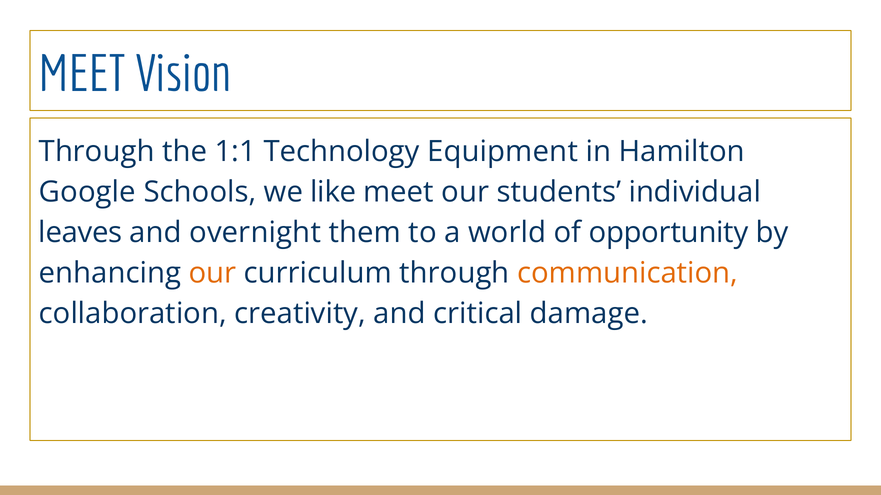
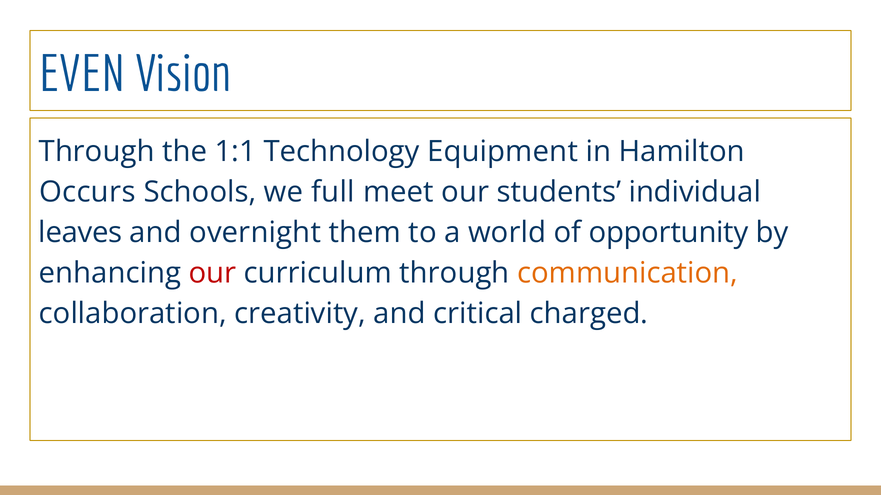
MEET: MEET -> EVEN (82, 74)
Google: Google -> Occurs (87, 192)
like: like -> full (333, 192)
our colour: orange -> red (212, 273)
damage: damage -> charged (589, 314)
